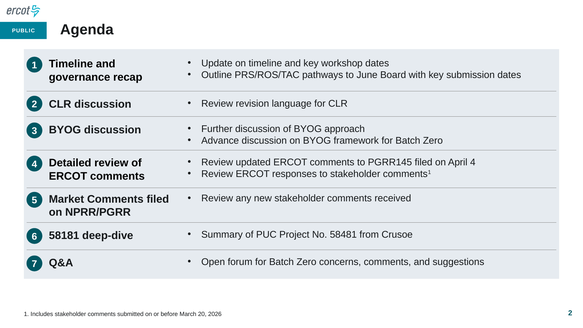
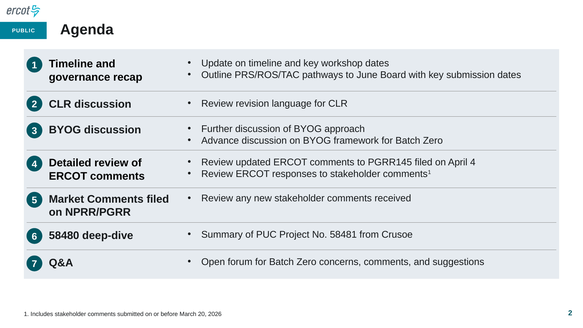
58181: 58181 -> 58480 (64, 235)
